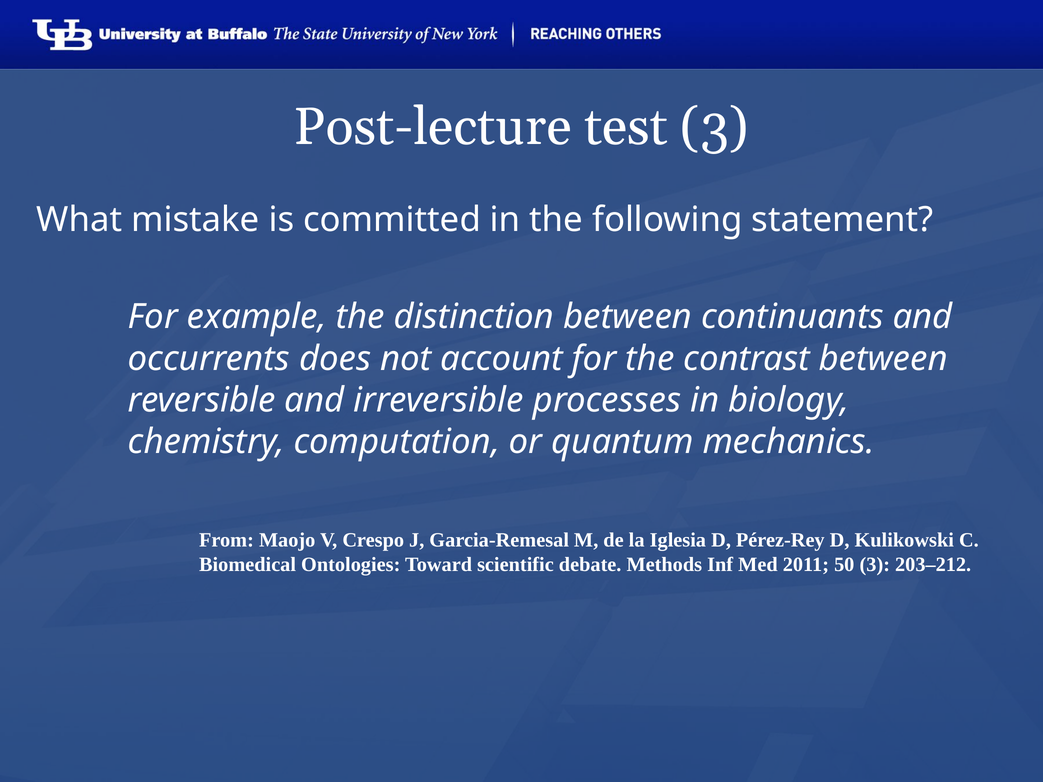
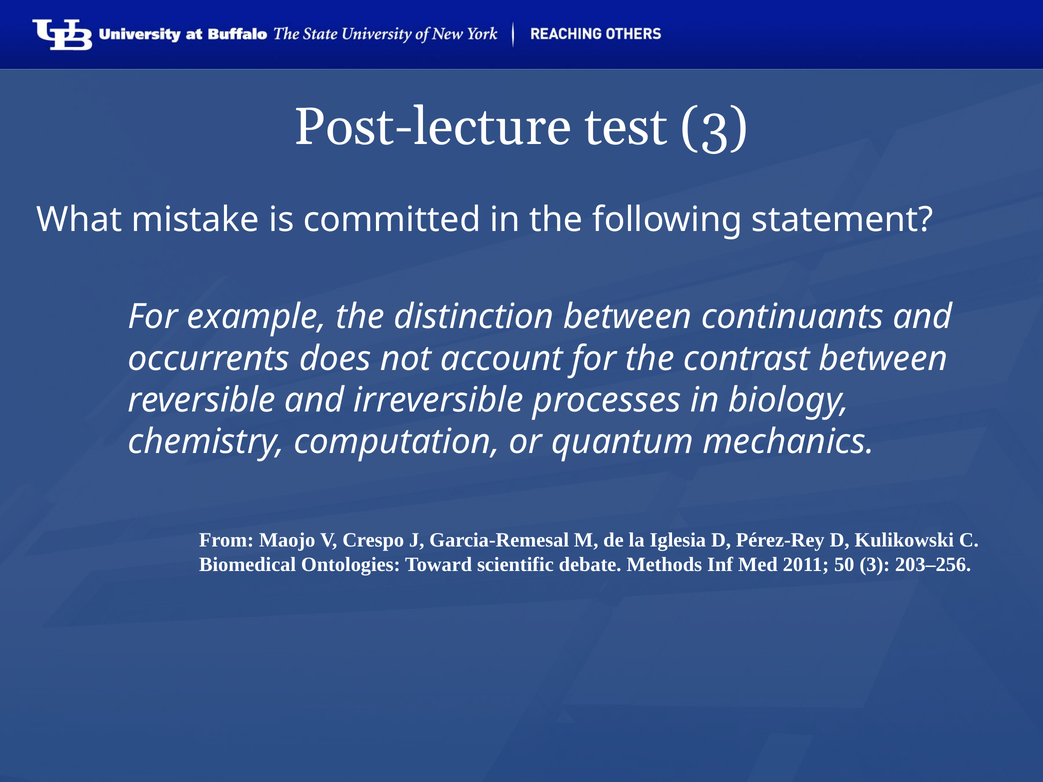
203–212: 203–212 -> 203–256 (933, 565)
